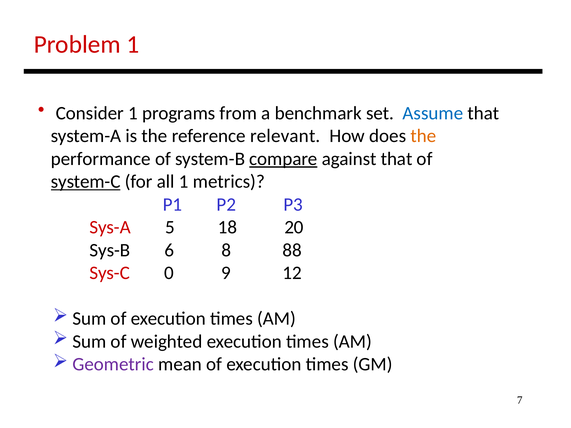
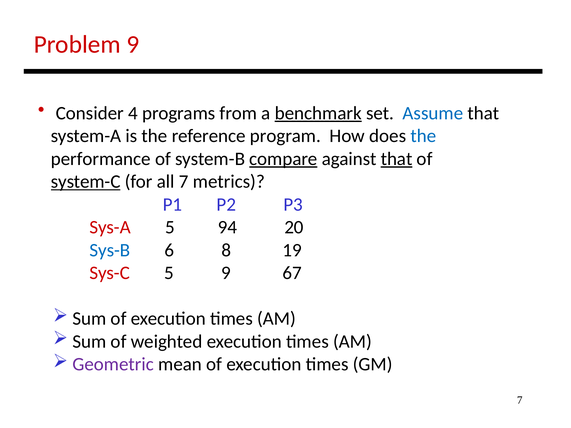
Problem 1: 1 -> 9 (133, 45)
Consider 1: 1 -> 4 (133, 113)
benchmark underline: none -> present (318, 113)
relevant: relevant -> program (285, 136)
the colour: orange -> blue (423, 136)
that underline: none -> present (397, 159)
all 1: 1 -> 7 (184, 182)
18: 18 -> 94 (227, 227)
Sys-B colour: black -> blue (110, 250)
88: 88 -> 19 (292, 250)
Sys-C 0: 0 -> 5 (169, 273)
12: 12 -> 67 (292, 273)
